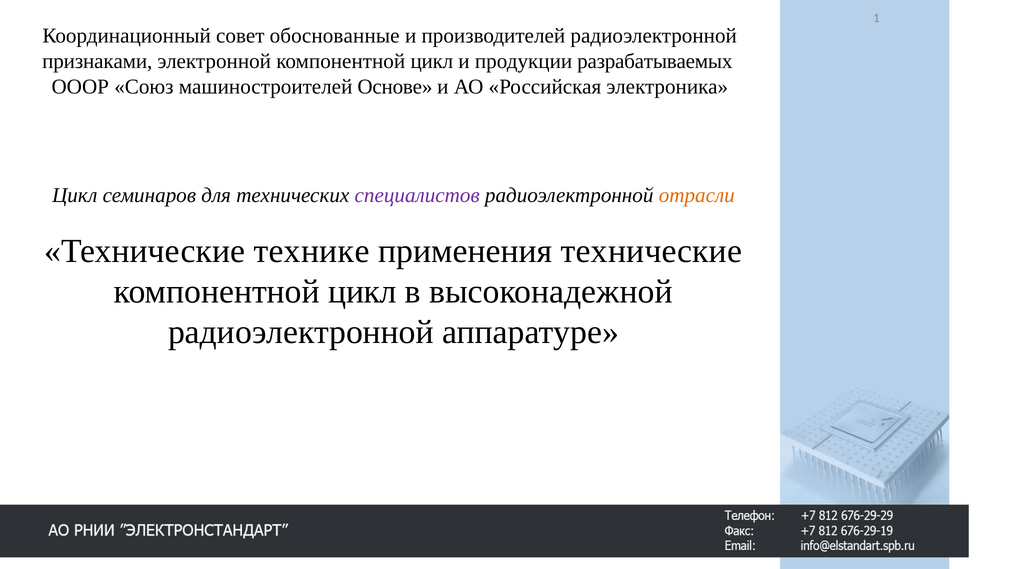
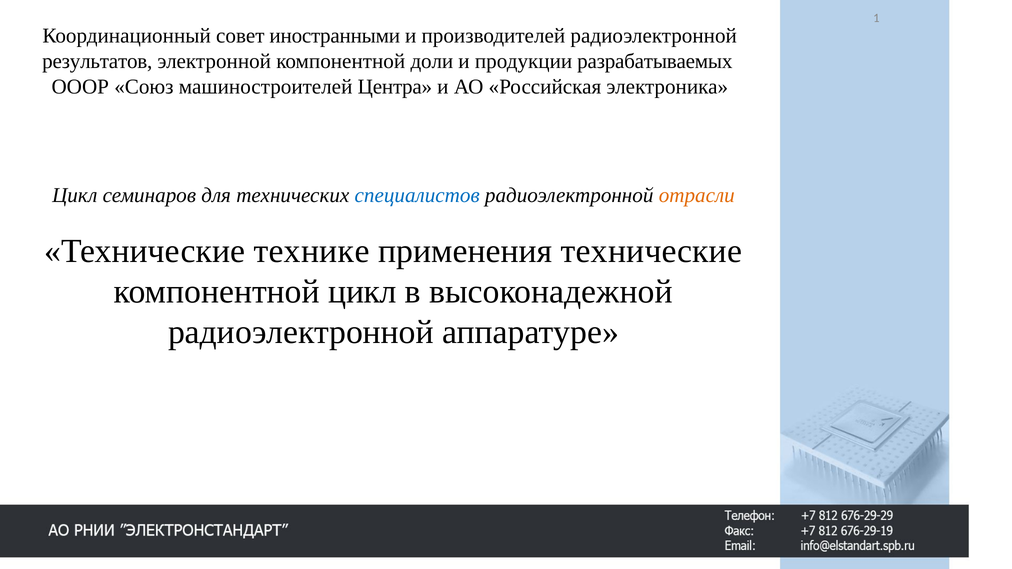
обоснованные: обоснованные -> иностранными (335, 36)
признаками: признаками -> результатов (97, 61)
электронной компонентной цикл: цикл -> доли (432, 61)
Основе: Основе -> Центра (395, 87)
специалистов colour: purple -> blue (417, 195)
